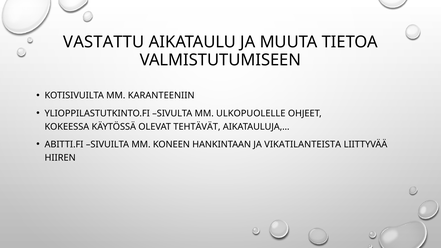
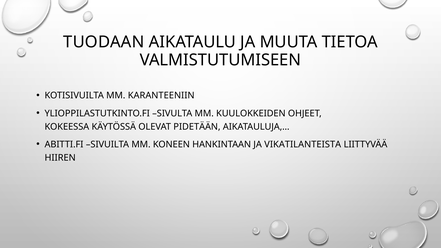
VASTATTU: VASTATTU -> TUODAAN (104, 42)
ULKOPUOLELLE: ULKOPUOLELLE -> KUULOKKEIDEN (251, 113)
TEHTÄVÄT: TEHTÄVÄT -> PIDETÄÄN (197, 127)
